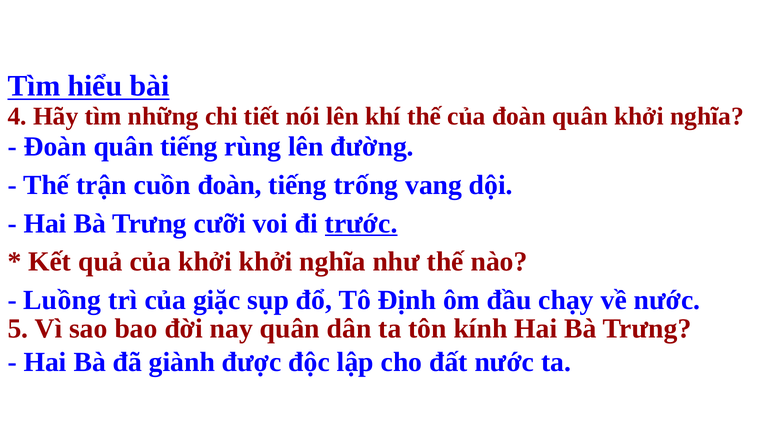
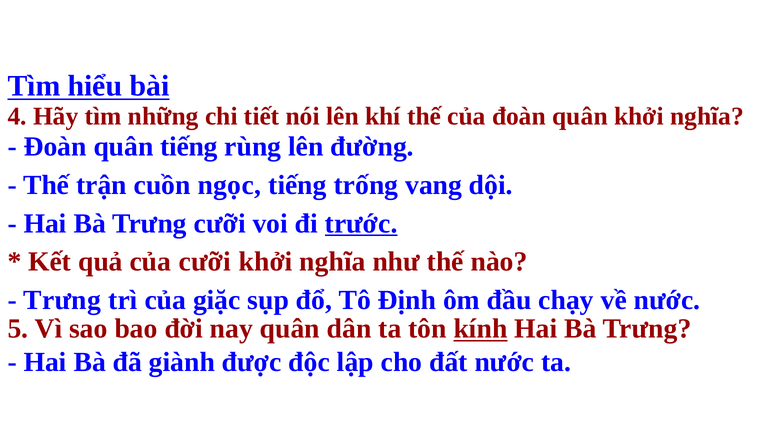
cuồn đoàn: đoàn -> ngọc (229, 185)
của khởi: khởi -> cưỡi (205, 262)
Luồng: Luồng -> Trưng (62, 300)
kính underline: none -> present (481, 329)
